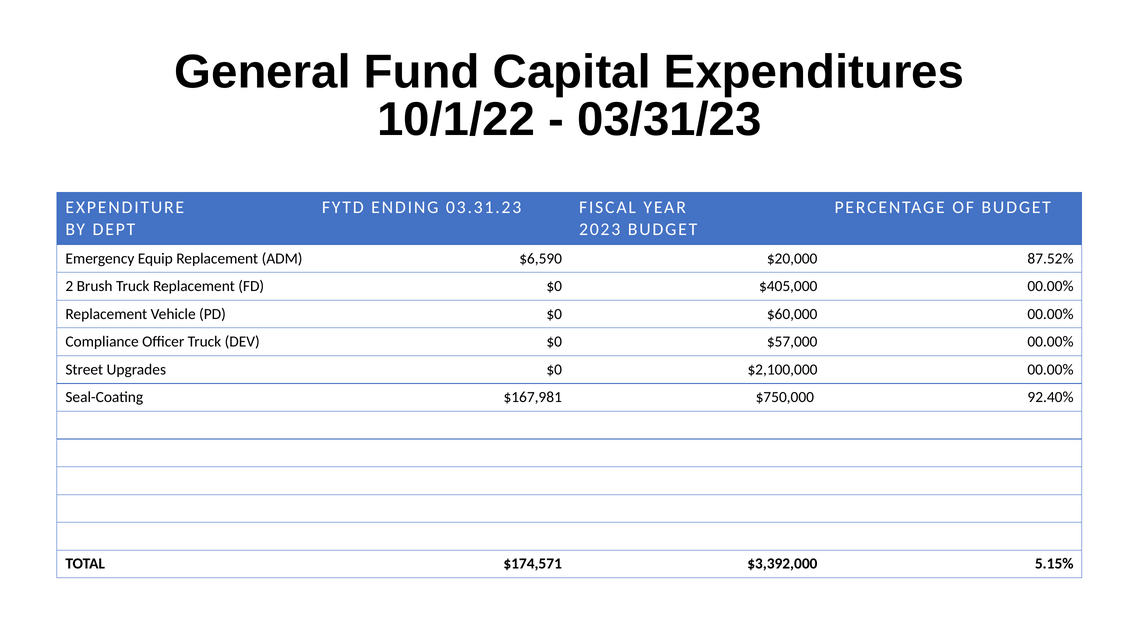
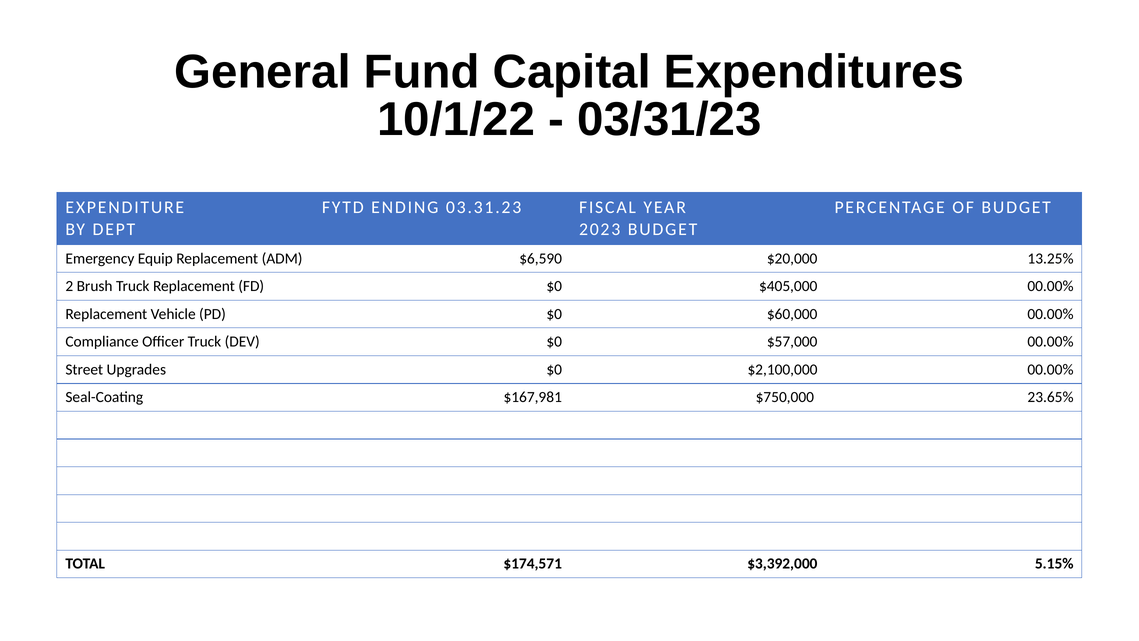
87.52%: 87.52% -> 13.25% (1051, 258)
92.40%: 92.40% -> 23.65% (1051, 397)
